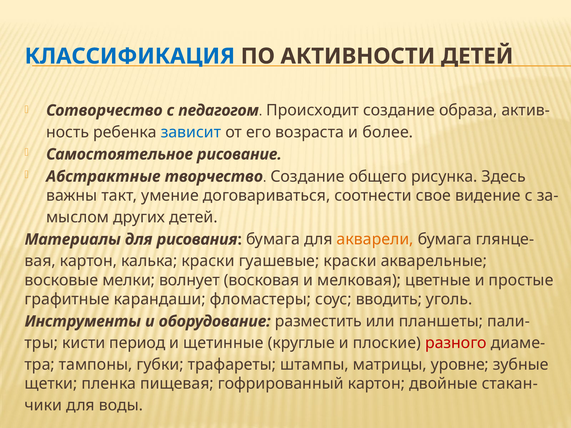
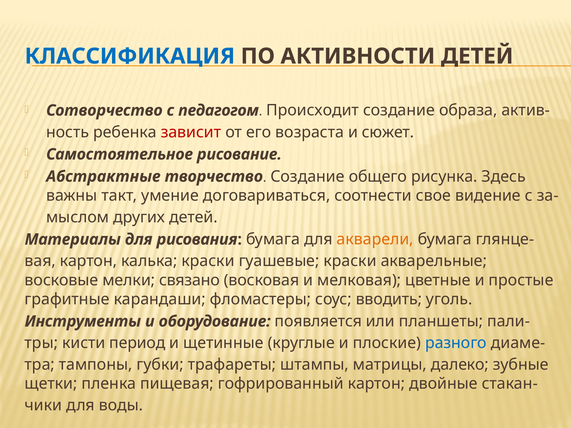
зависит colour: blue -> red (191, 132)
более: более -> сюжет (388, 132)
волнует: волнует -> связано (190, 280)
разместить: разместить -> появляется (318, 322)
разного colour: red -> blue (456, 343)
уровне: уровне -> далеко (460, 365)
